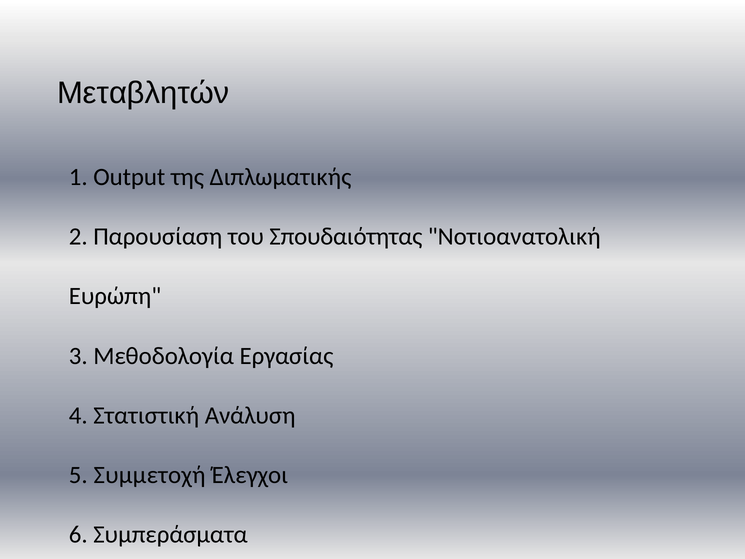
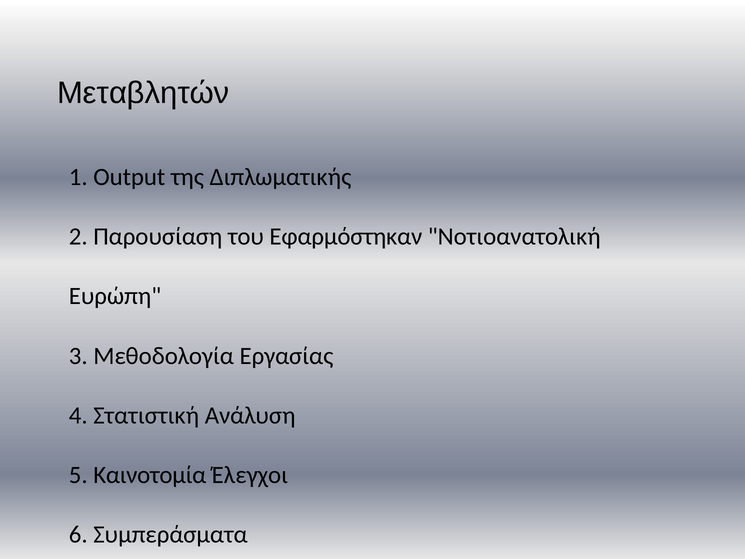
Σπουδαιότητας: Σπουδαιότητας -> Εφαρμόστηκαν (346, 237)
Συμμετοχή: Συμμετοχή -> Καινοτομία (150, 475)
